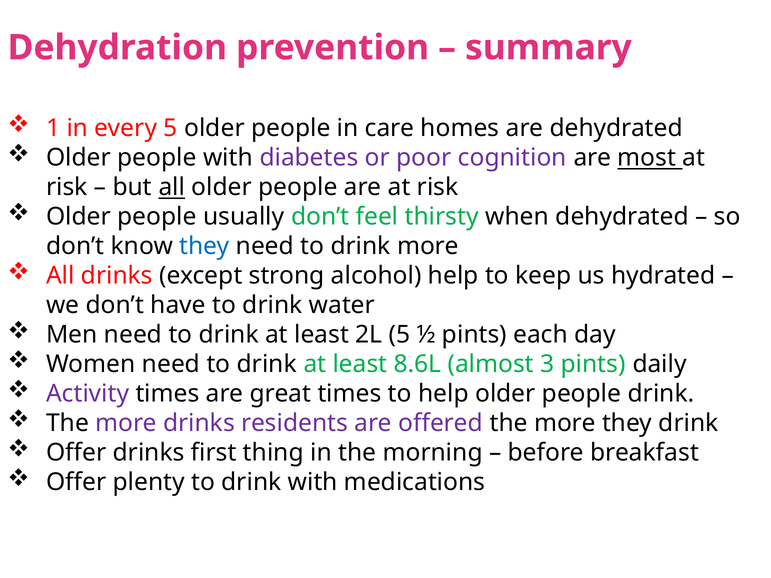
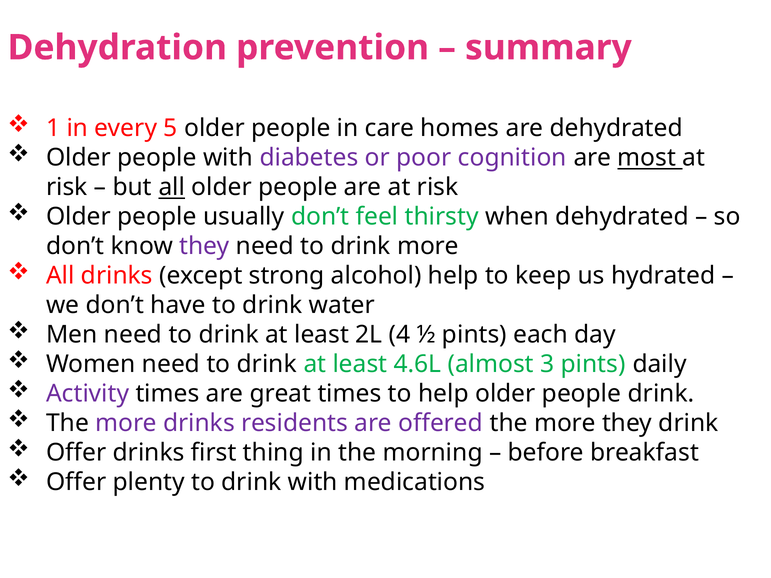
they colour: blue -> purple (204, 246)
2L 5: 5 -> 4 (400, 335)
8.6L: 8.6L -> 4.6L (417, 364)
